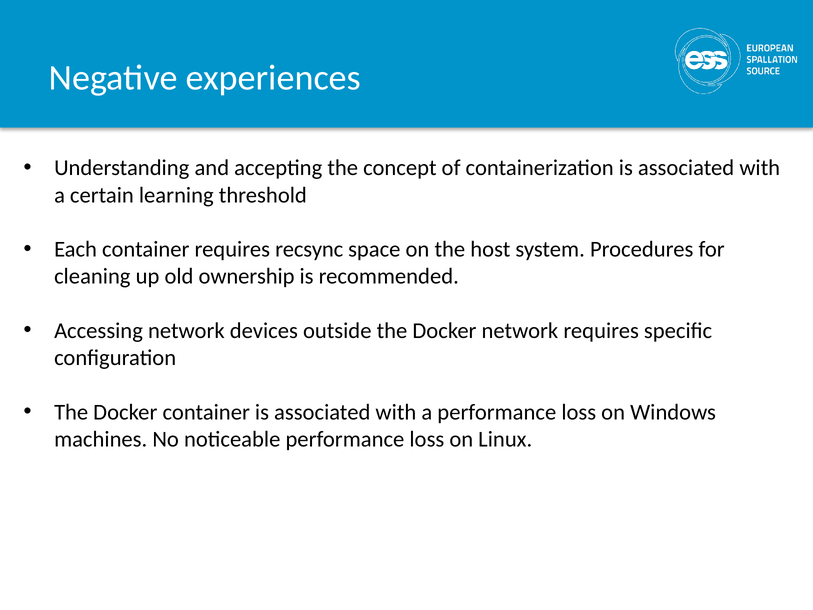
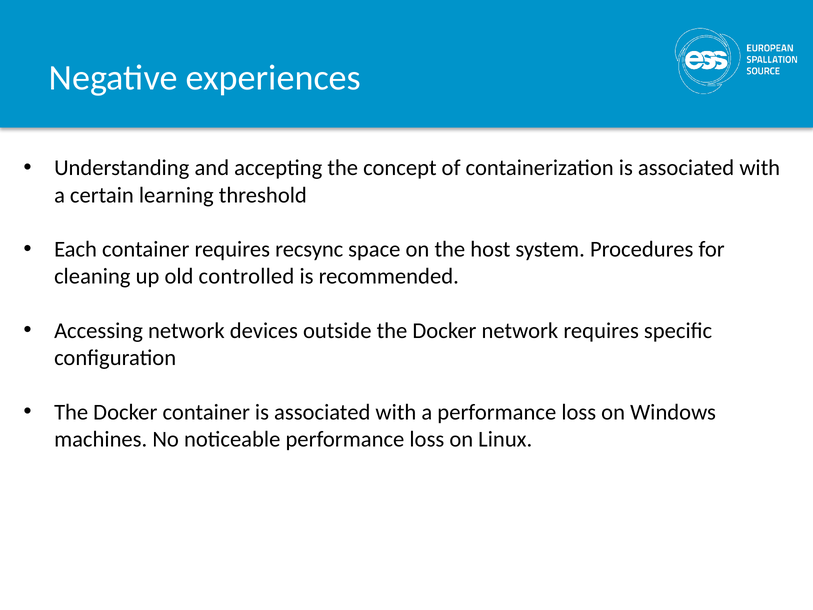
ownership: ownership -> controlled (246, 276)
